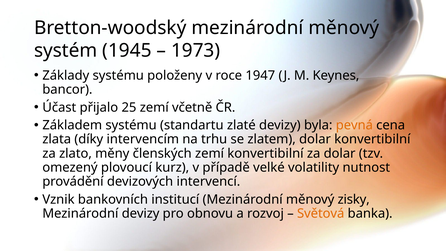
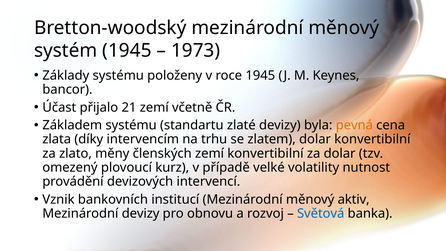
roce 1947: 1947 -> 1945 (260, 75)
25: 25 -> 21 (129, 107)
zisky: zisky -> aktiv (354, 199)
Světová colour: orange -> blue (321, 213)
